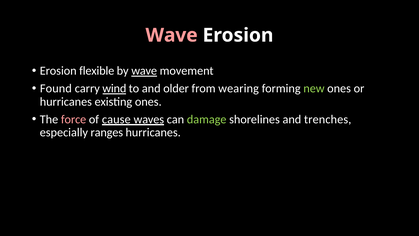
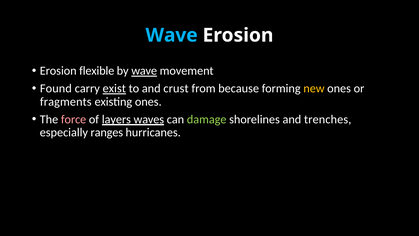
Wave colour: pink -> light blue (172, 35)
wind: wind -> exist (114, 88)
older: older -> crust (176, 88)
wearing: wearing -> because (239, 88)
new colour: light green -> yellow (314, 88)
hurricanes: hurricanes -> fragments (66, 102)
cause: cause -> layers (116, 119)
